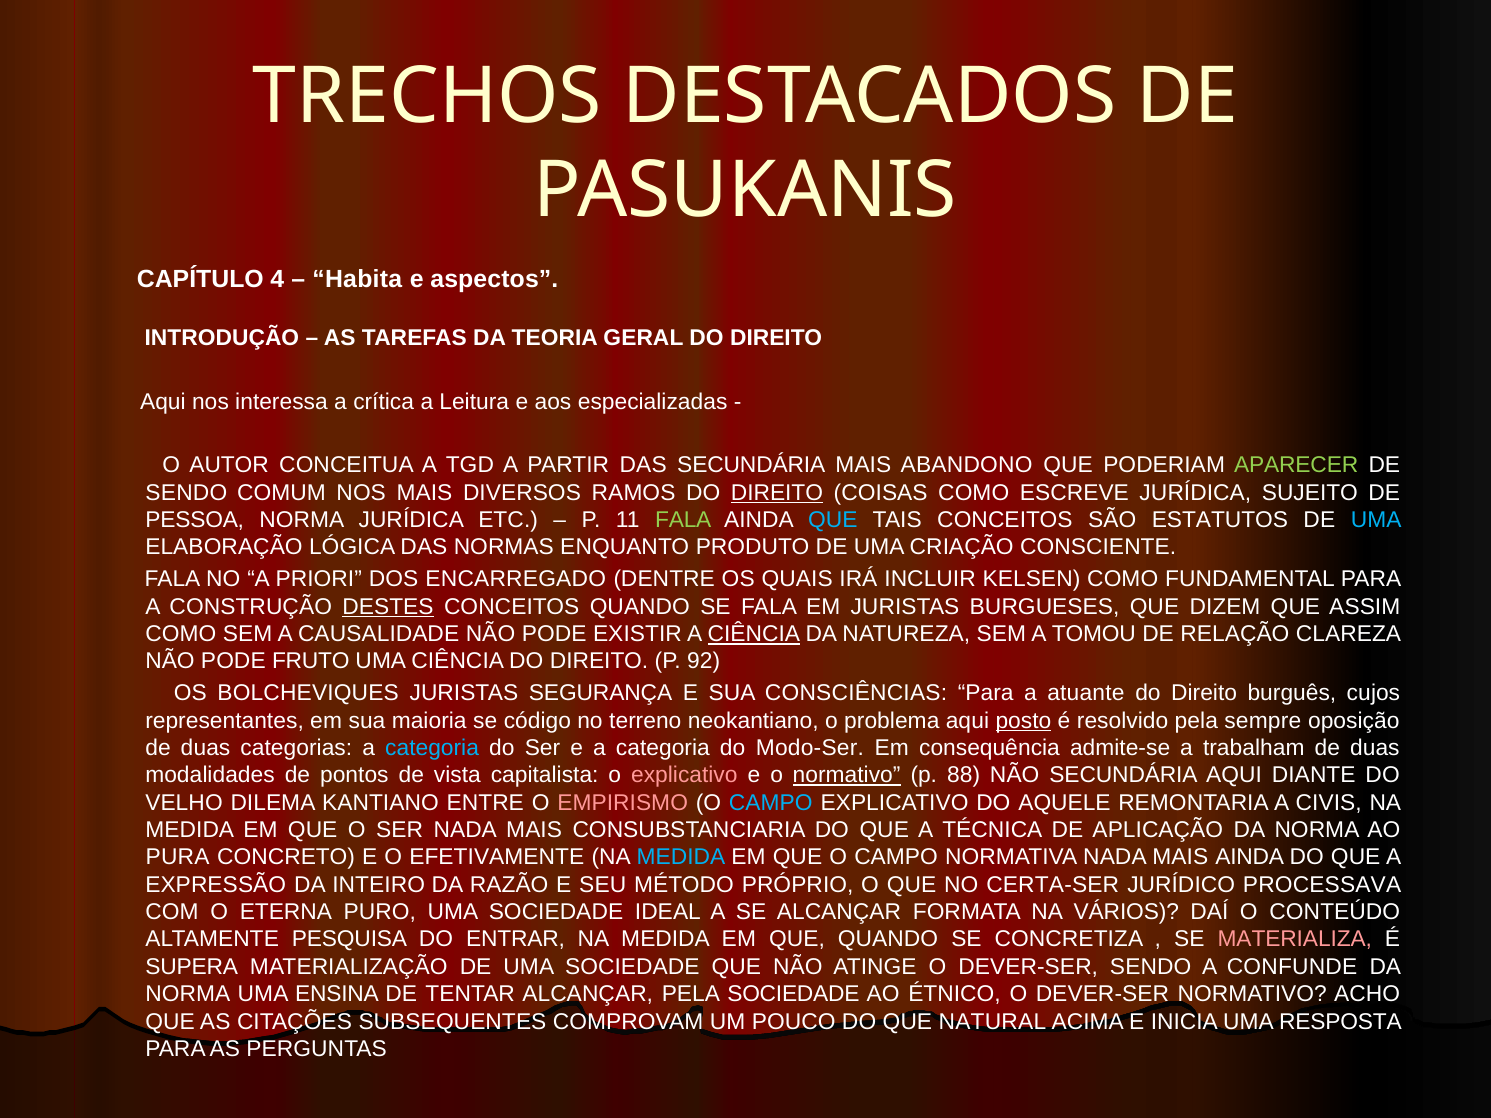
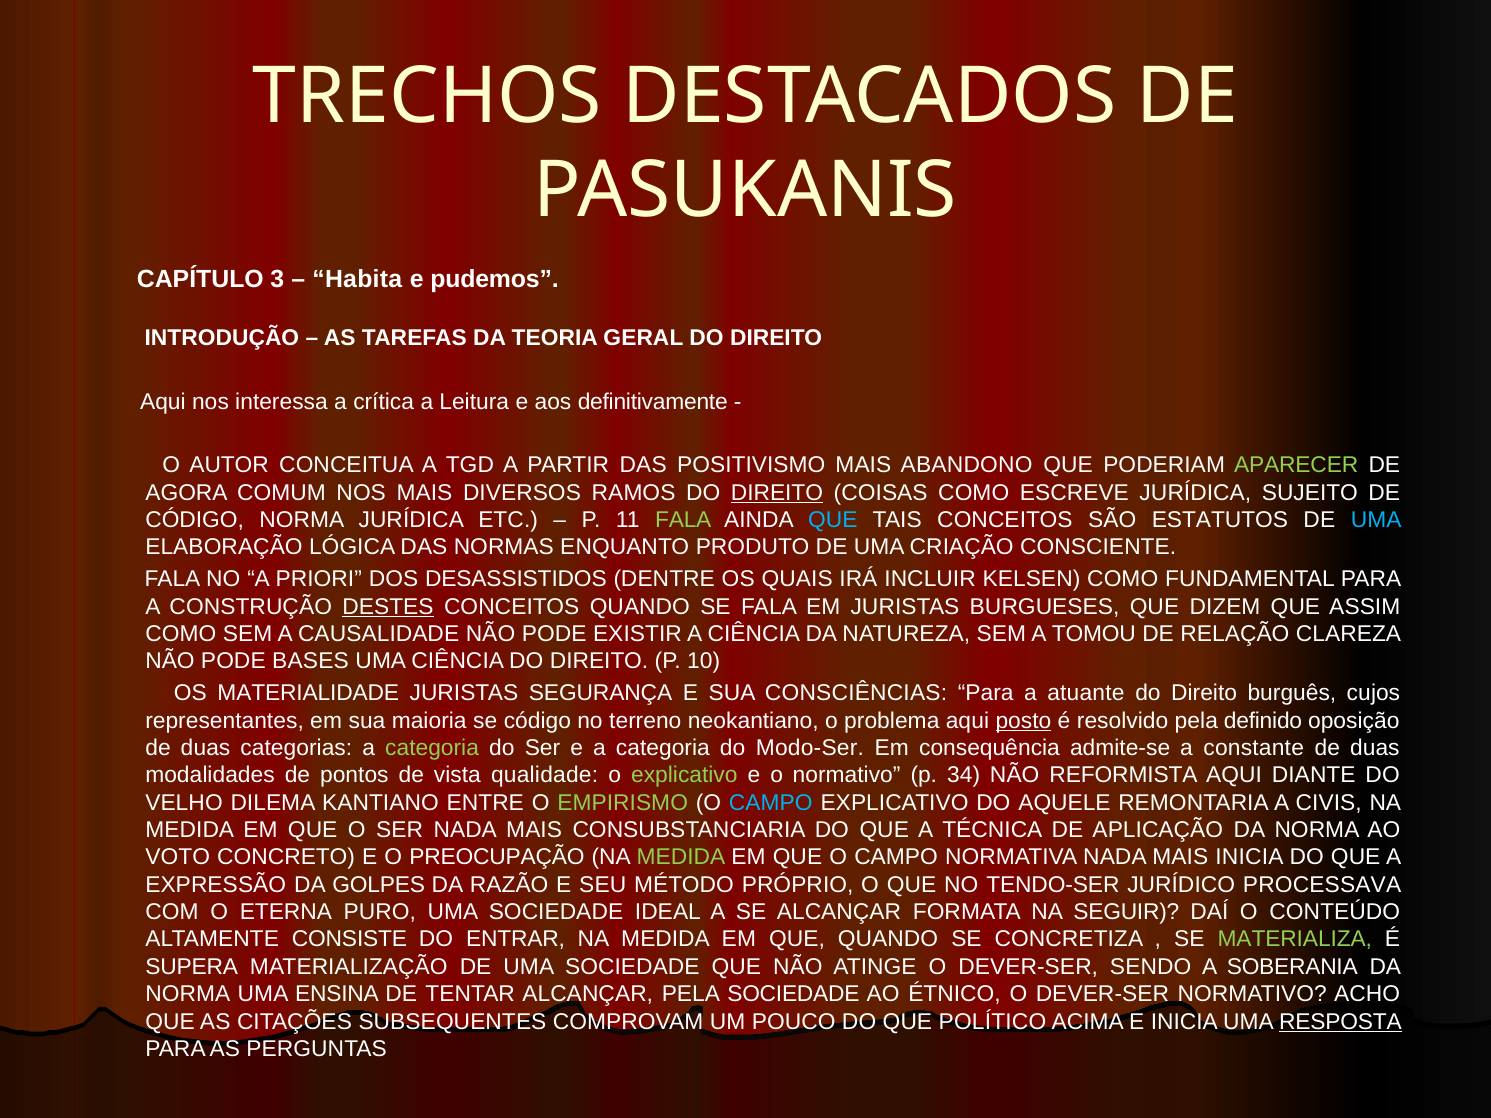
4: 4 -> 3 (277, 279)
aspectos: aspectos -> pudemos (495, 279)
especializadas: especializadas -> definitivamente (653, 402)
DAS SECUNDÁRIA: SECUNDÁRIA -> POSITIVISMO (751, 465)
SENDO: SENDO -> AGORA (187, 493)
PESSOA: PESSOA -> CÓDIGO (195, 520)
ENCARREGADO: ENCARREGADO -> DESASSISTIDOS (516, 579)
CIÊNCIA underline: present -> none (754, 634)
FRUTO: FRUTO -> BASES (311, 662)
92: 92 -> 10 (704, 662)
BOLCHEVIQUES: BOLCHEVIQUES -> MATERIALIDADE (308, 693)
sempre: sempre -> definido (1263, 721)
categoria colour: light blue -> light green (432, 748)
trabalham: trabalham -> constante (1254, 748)
capitalista: capitalista -> qualidade (545, 776)
explicativo colour: pink -> light green (684, 776)
normativo underline: present -> none (847, 776)
88: 88 -> 34 (964, 776)
NÃO SECUNDÁRIA: SECUNDÁRIA -> REFORMISTA (1123, 776)
EMPIRISMO colour: pink -> light green (623, 803)
PURA: PURA -> VOTO (178, 858)
EFETIVAMENTE: EFETIVAMENTE -> PREOCUPAÇÃO (497, 858)
MEDIDA colour: light blue -> light green (681, 858)
MAIS AINDA: AINDA -> INICIA (1249, 858)
INTEIRO: INTEIRO -> GOLPES (379, 885)
CERTA-SER: CERTA-SER -> TENDO-SER (1053, 885)
VÁRIOS: VÁRIOS -> SEGUIR (1126, 912)
PESQUISA: PESQUISA -> CONSISTE (349, 940)
MATERIALIZA colour: pink -> light green (1295, 940)
CONFUNDE: CONFUNDE -> SOBERANIA (1292, 967)
NATURAL: NATURAL -> POLÍTICO (992, 1022)
RESPOSTA underline: none -> present (1340, 1022)
